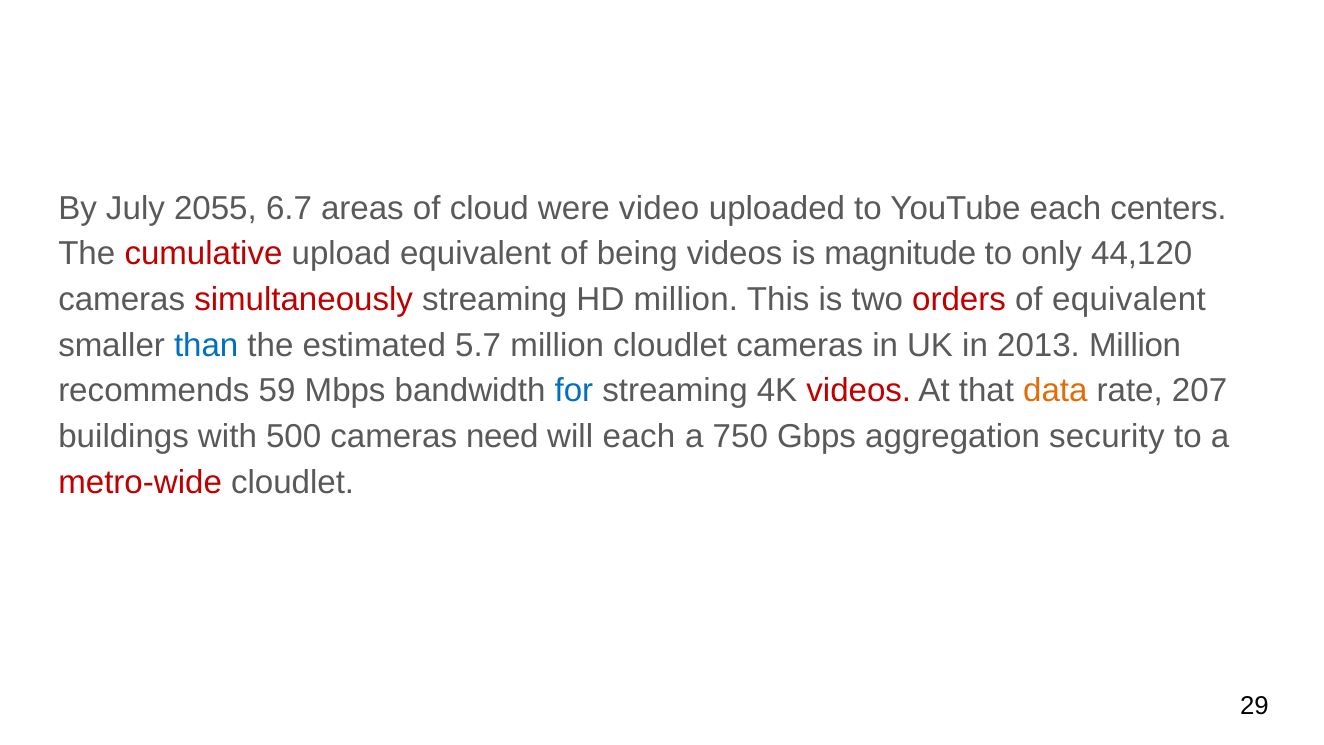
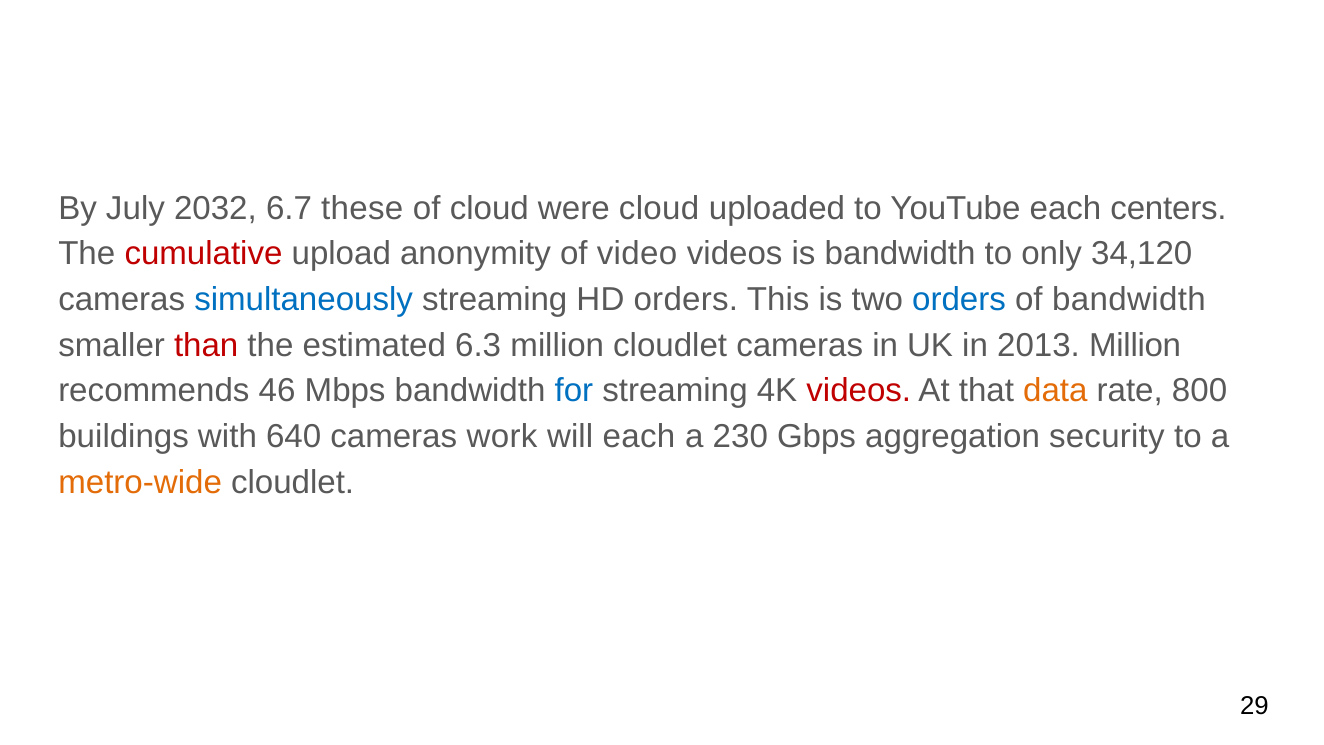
2055: 2055 -> 2032 (215, 208)
areas: areas -> these (362, 208)
were video: video -> cloud (659, 208)
upload equivalent: equivalent -> anonymity (476, 254)
being: being -> video (637, 254)
is magnitude: magnitude -> bandwidth (900, 254)
44,120: 44,120 -> 34,120 (1142, 254)
simultaneously colour: red -> blue (304, 300)
HD million: million -> orders (686, 300)
orders colour: red -> blue (959, 300)
of equivalent: equivalent -> bandwidth (1129, 300)
than colour: blue -> red (206, 345)
5.7: 5.7 -> 6.3 (478, 345)
59: 59 -> 46 (277, 391)
207: 207 -> 800 (1200, 391)
500: 500 -> 640 (294, 437)
need: need -> work (502, 437)
750: 750 -> 230 (740, 437)
metro-wide colour: red -> orange (140, 482)
